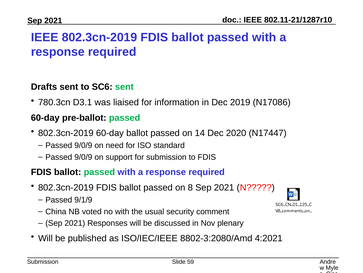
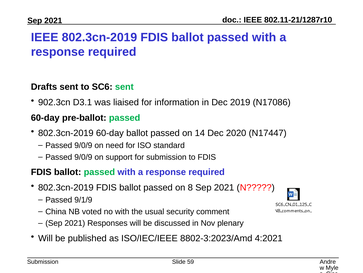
780.3cn: 780.3cn -> 902.3cn (54, 102)
8802-3:2080/Amd: 8802-3:2080/Amd -> 8802-3:2023/Amd (216, 238)
